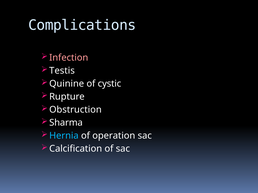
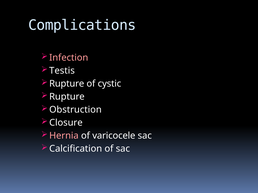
Quinine: Quinine -> Rupture (67, 84)
Sharma: Sharma -> Closure (66, 123)
Hernia colour: light blue -> pink (64, 136)
operation: operation -> varicocele (114, 136)
